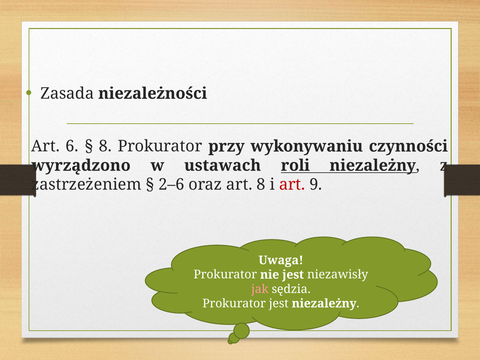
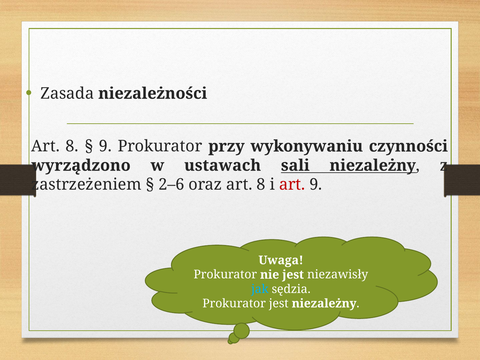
6: 6 -> 8 (72, 146)
8: 8 -> 9 (105, 146)
roli: roli -> sali (295, 165)
jak colour: pink -> light blue (260, 289)
